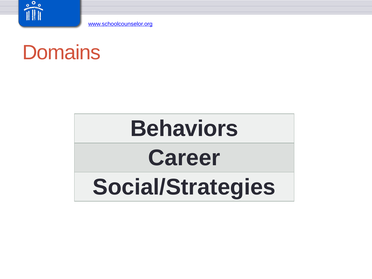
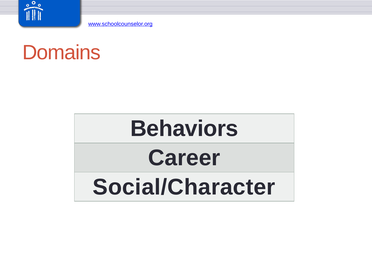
Social/Strategies: Social/Strategies -> Social/Character (184, 187)
